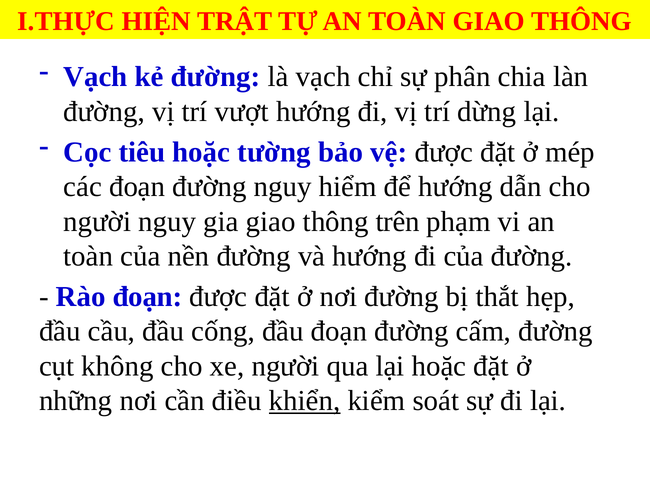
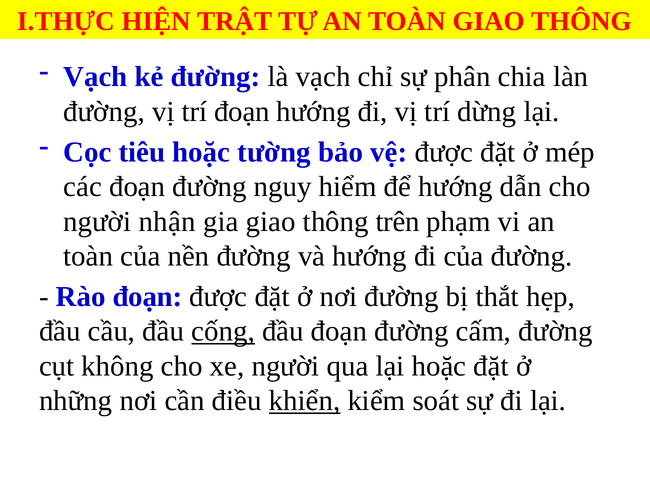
trí vượt: vượt -> đoạn (242, 111)
người nguy: nguy -> nhận (167, 221)
cống underline: none -> present (223, 331)
